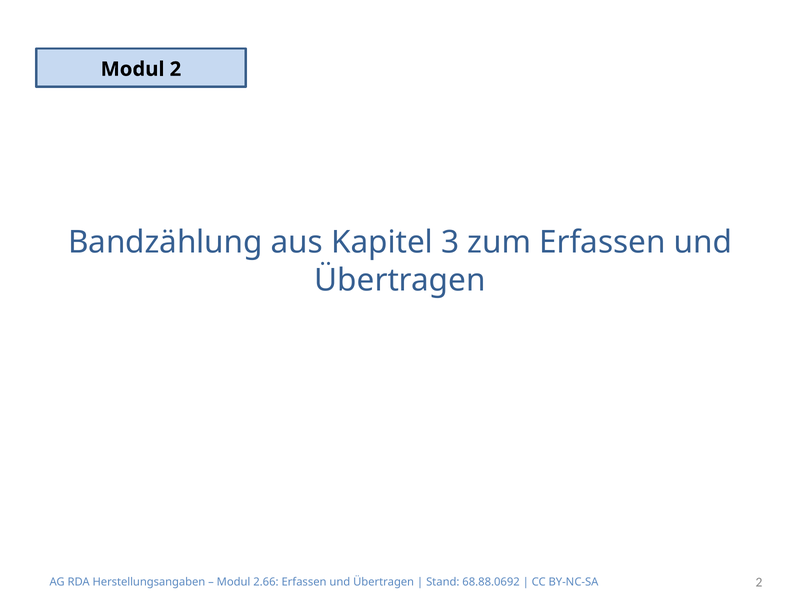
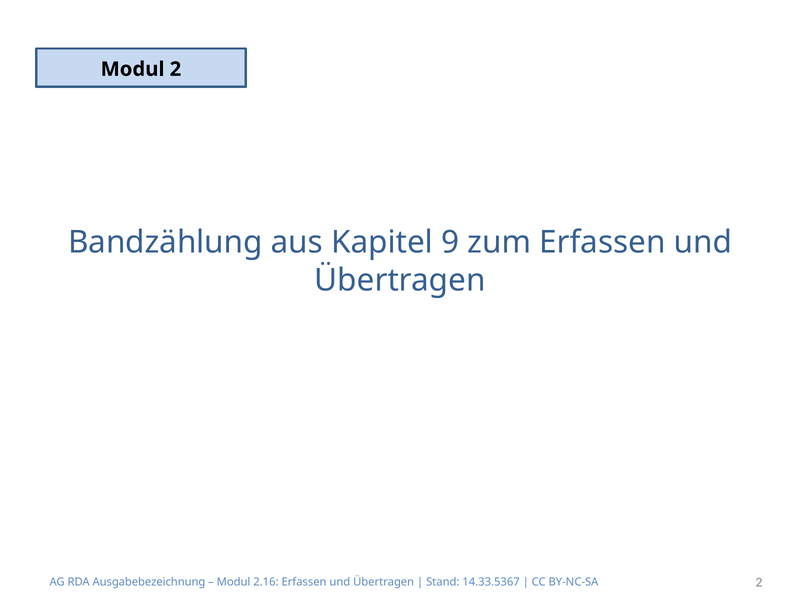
3: 3 -> 9 (450, 243)
Herstellungsangaben: Herstellungsangaben -> Ausgabebezeichnung (149, 582)
2.66: 2.66 -> 2.16 (266, 582)
68.88.0692: 68.88.0692 -> 14.33.5367 (491, 582)
